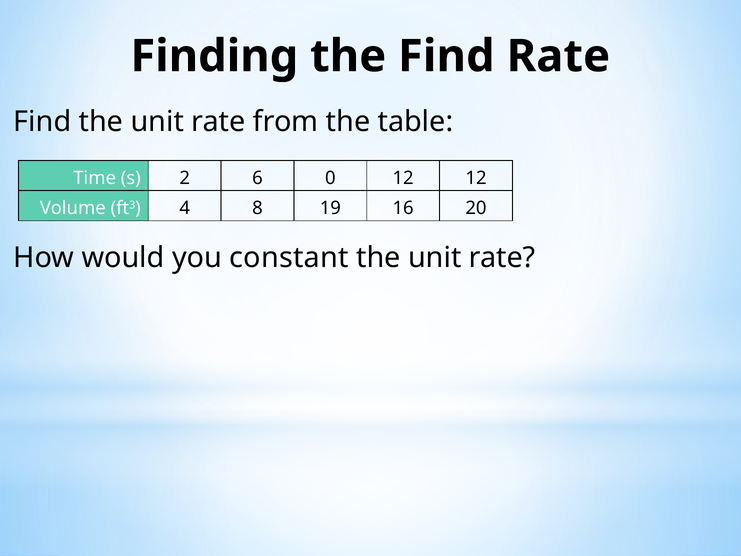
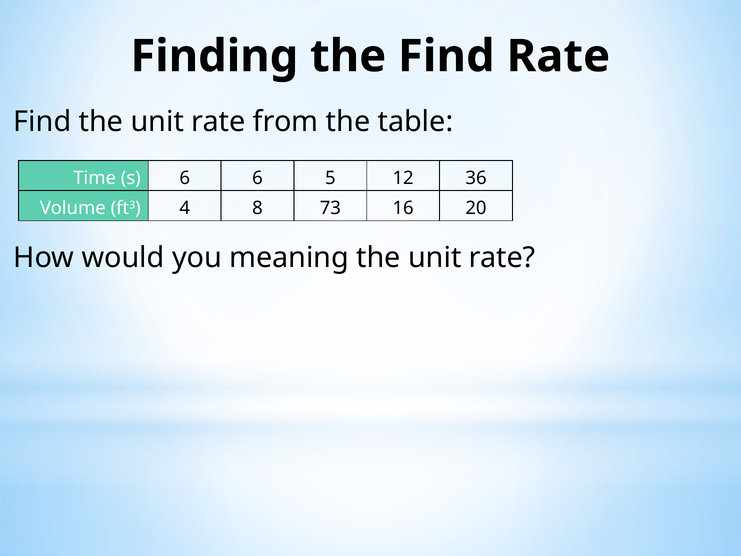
s 2: 2 -> 6 (185, 178)
0: 0 -> 5 (330, 178)
12 12: 12 -> 36 (476, 178)
19: 19 -> 73 (330, 208)
constant: constant -> meaning (289, 258)
